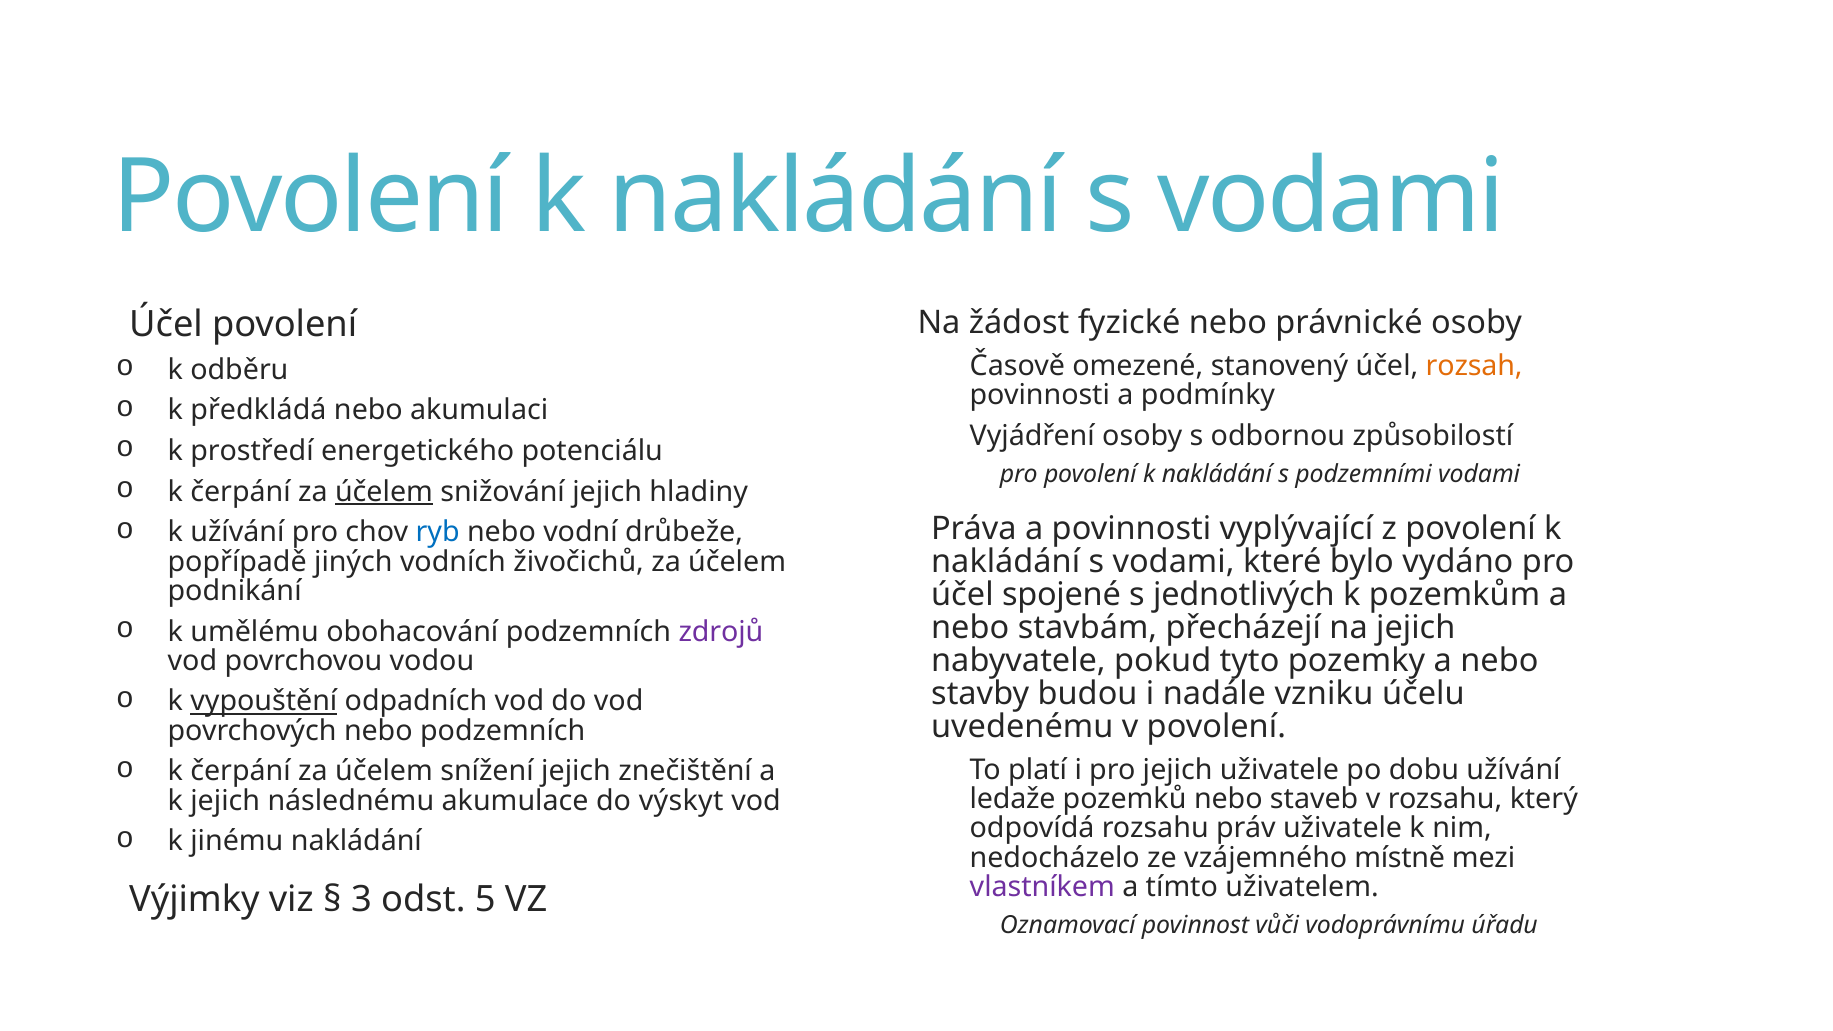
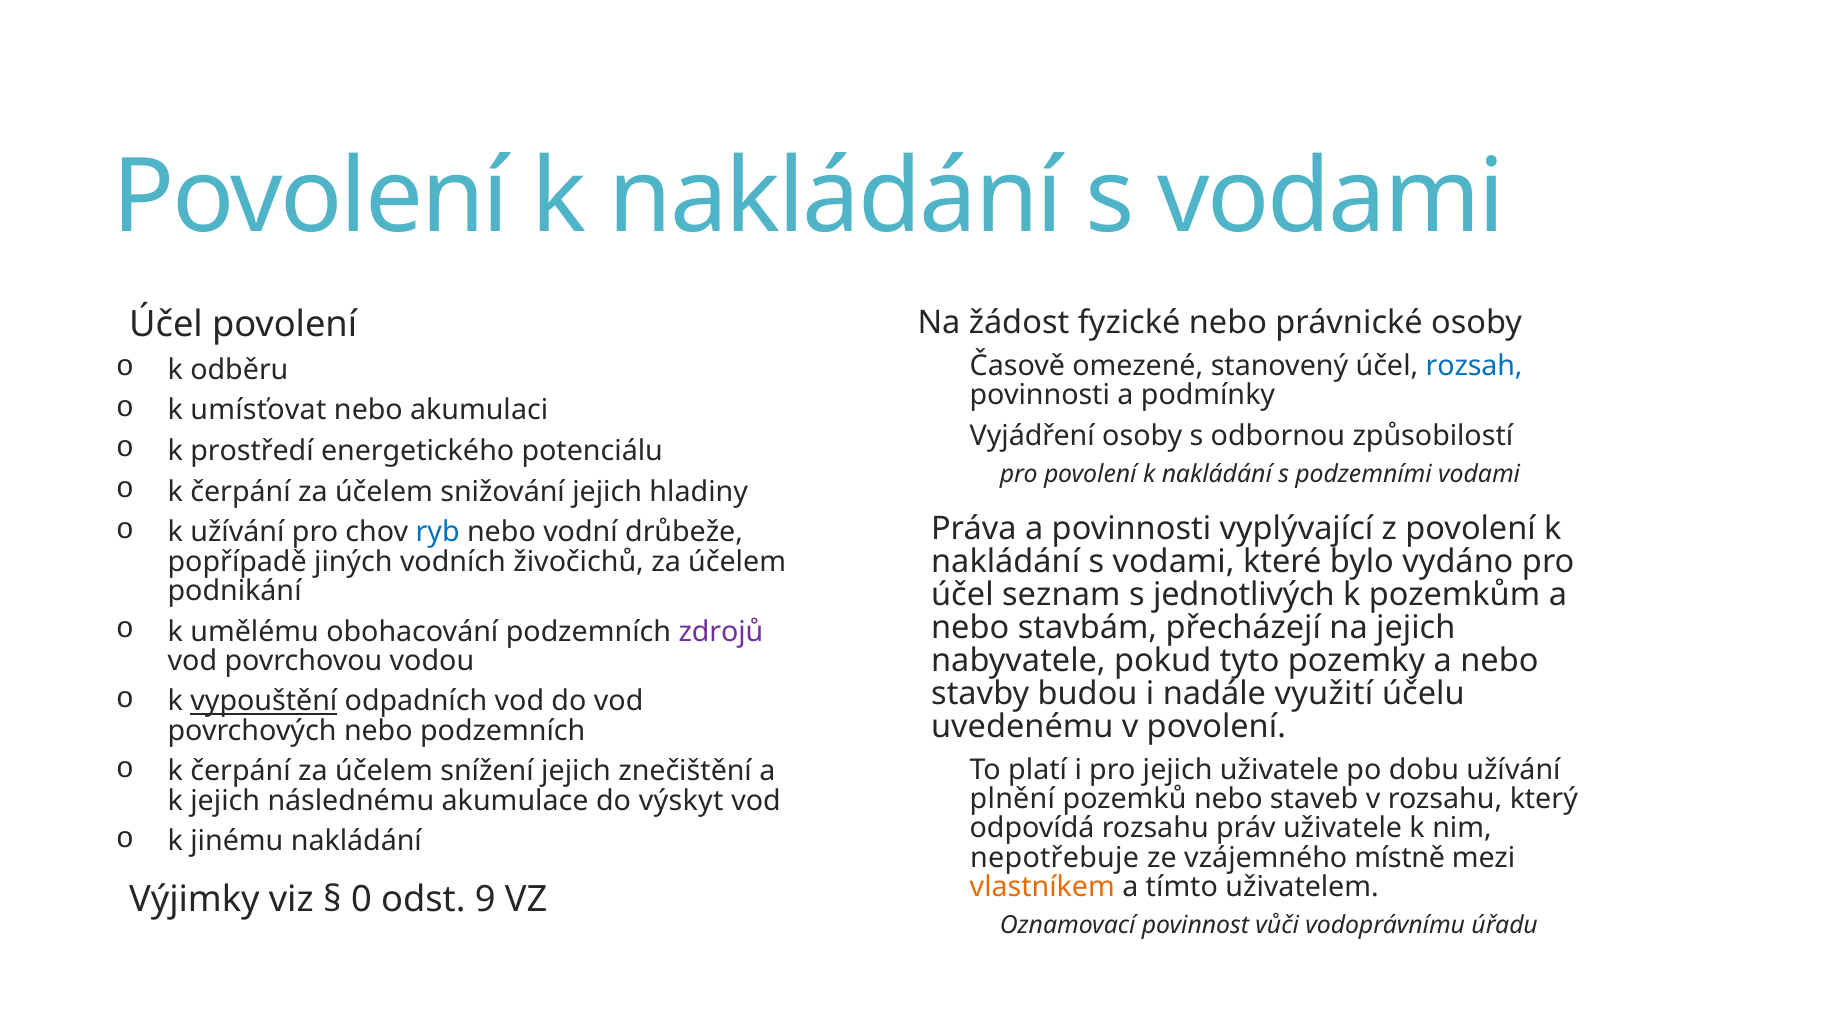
rozsah colour: orange -> blue (1474, 366)
předkládá: předkládá -> umísťovat (258, 410)
účelem underline: present -> none (384, 492)
spojené: spojené -> seznam (1061, 595)
vzniku: vzniku -> využití (1324, 694)
ledaže: ledaže -> plnění (1012, 799)
nedocházelo: nedocházelo -> nepotřebuje (1055, 858)
vlastníkem colour: purple -> orange (1042, 887)
3: 3 -> 0 (361, 899)
5: 5 -> 9 (485, 899)
